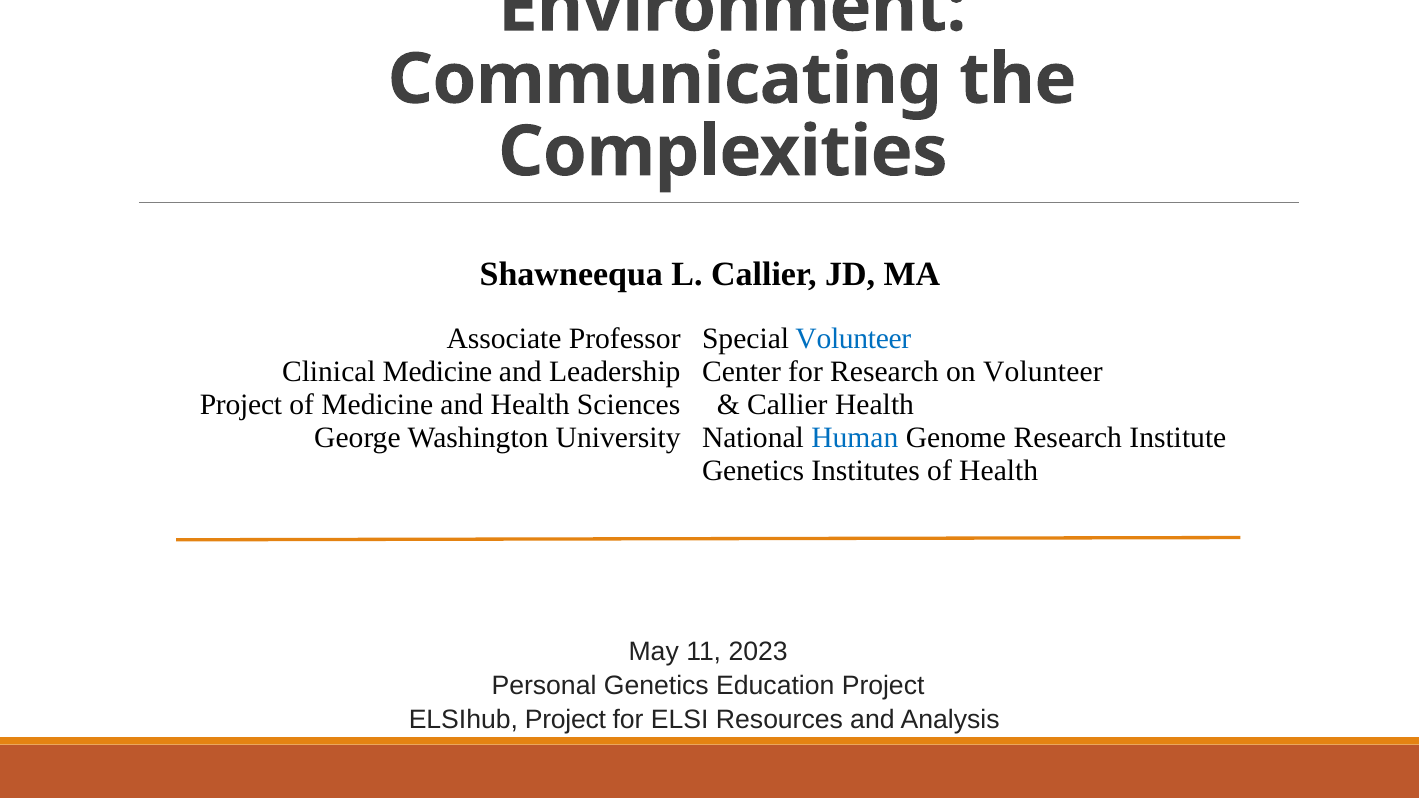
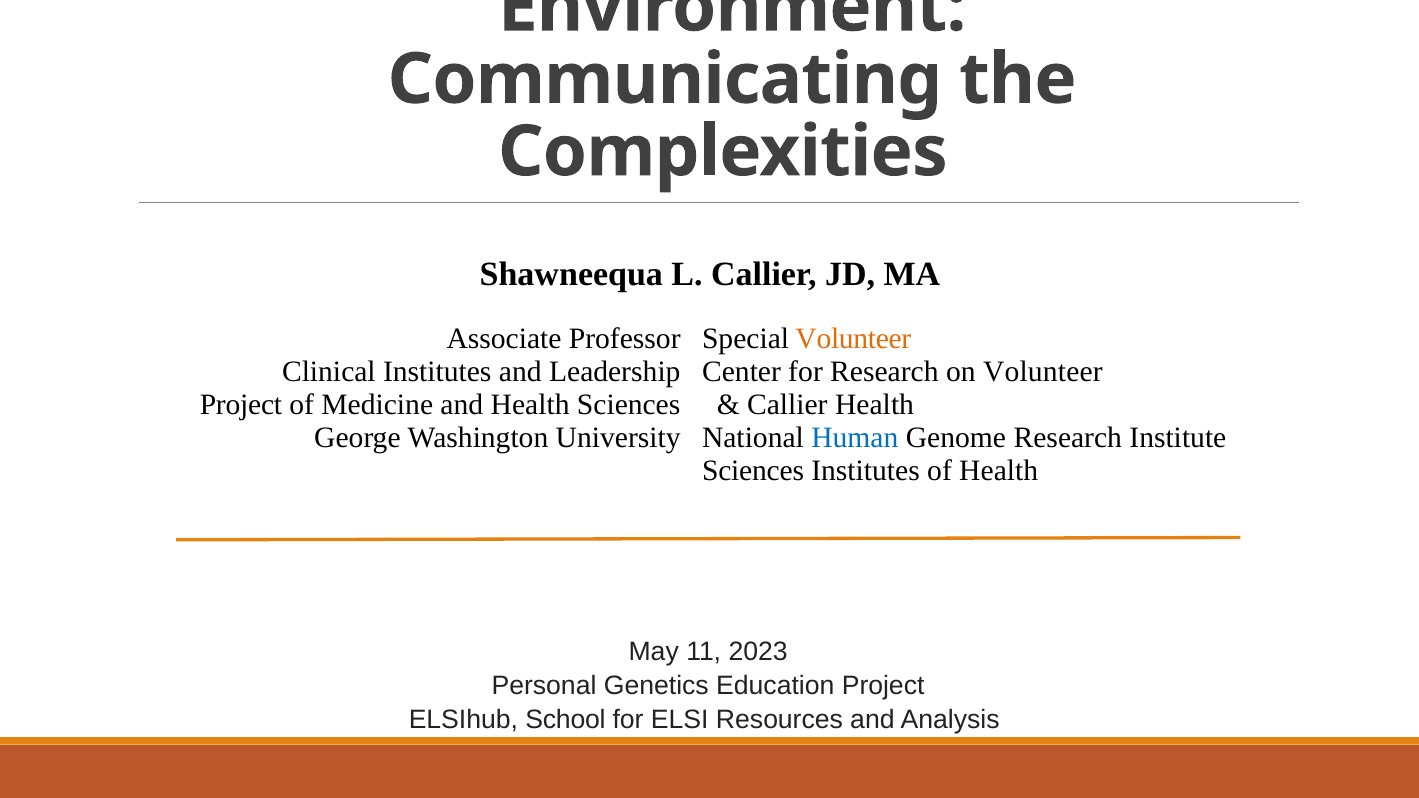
Volunteer colour: blue -> orange (853, 339)
Clinical Medicine: Medicine -> Institutes (437, 372)
Genetics: Genetics -> Sciences (753, 470)
ELSIhub Project: Project -> School (565, 720)
